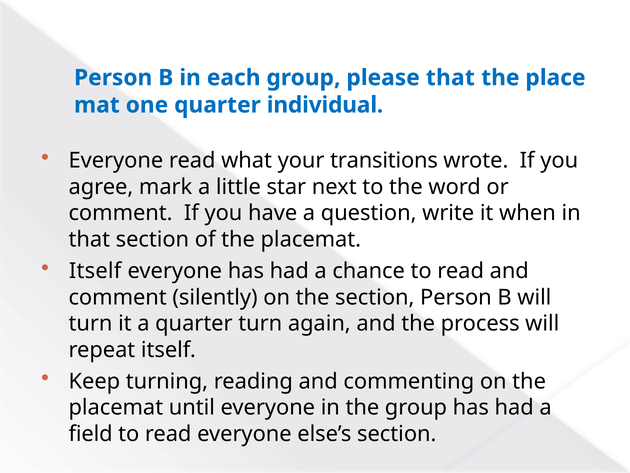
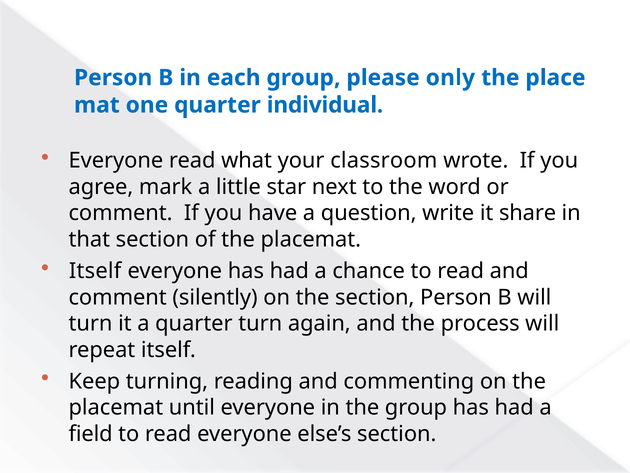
please that: that -> only (450, 78)
transitions: transitions -> classroom (384, 160)
when: when -> share (528, 213)
